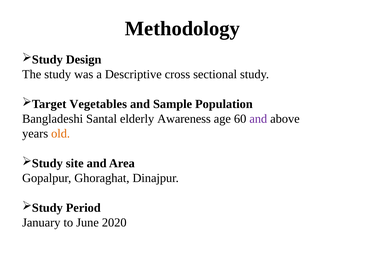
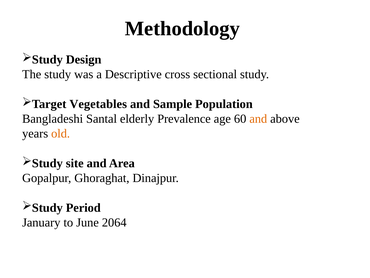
Awareness: Awareness -> Prevalence (184, 119)
and colour: purple -> orange (258, 119)
2020: 2020 -> 2064 (114, 222)
